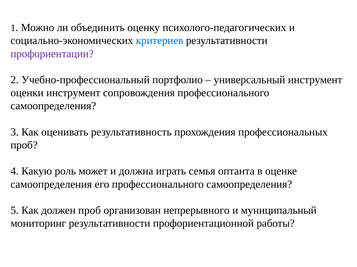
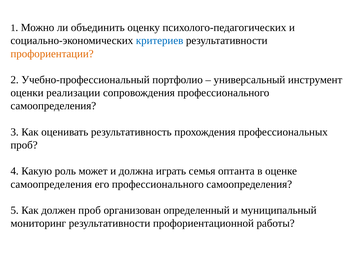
профориентации colour: purple -> orange (52, 54)
оценки инструмент: инструмент -> реализации (73, 93)
непрерывного: непрерывного -> определенный (197, 211)
